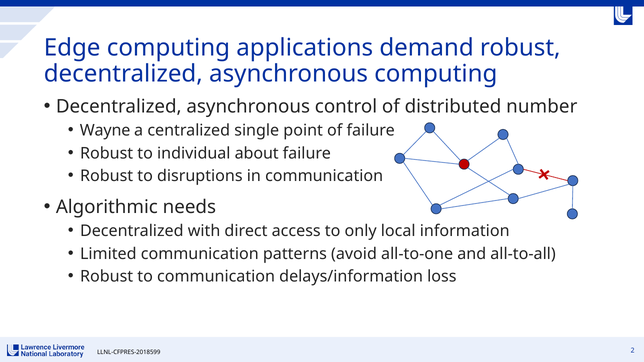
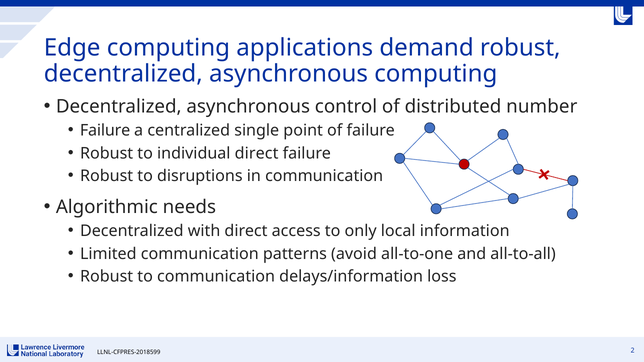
Wayne: Wayne -> Failure (105, 131)
individual about: about -> direct (257, 153)
